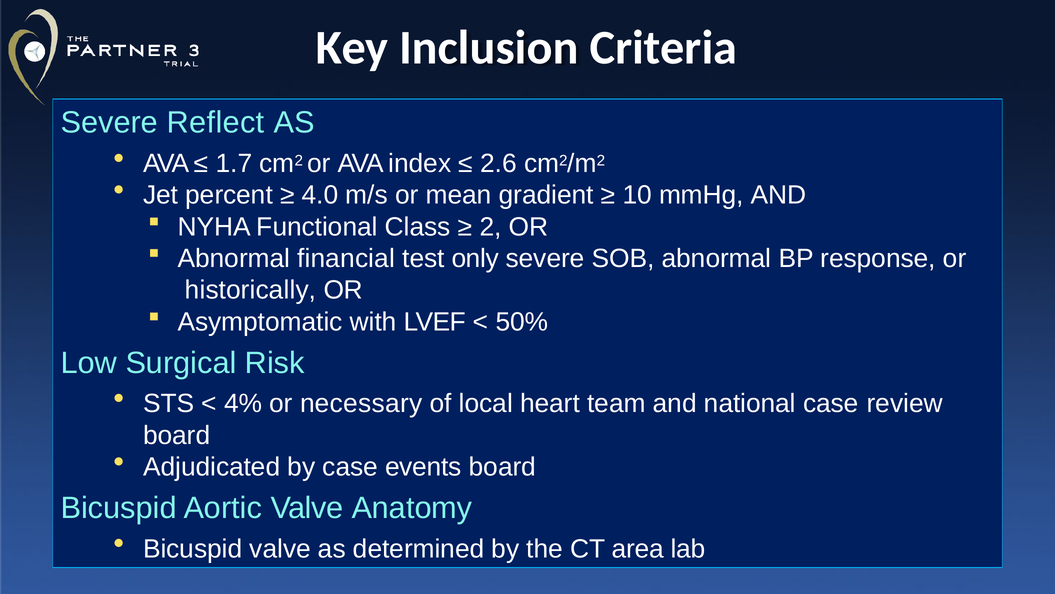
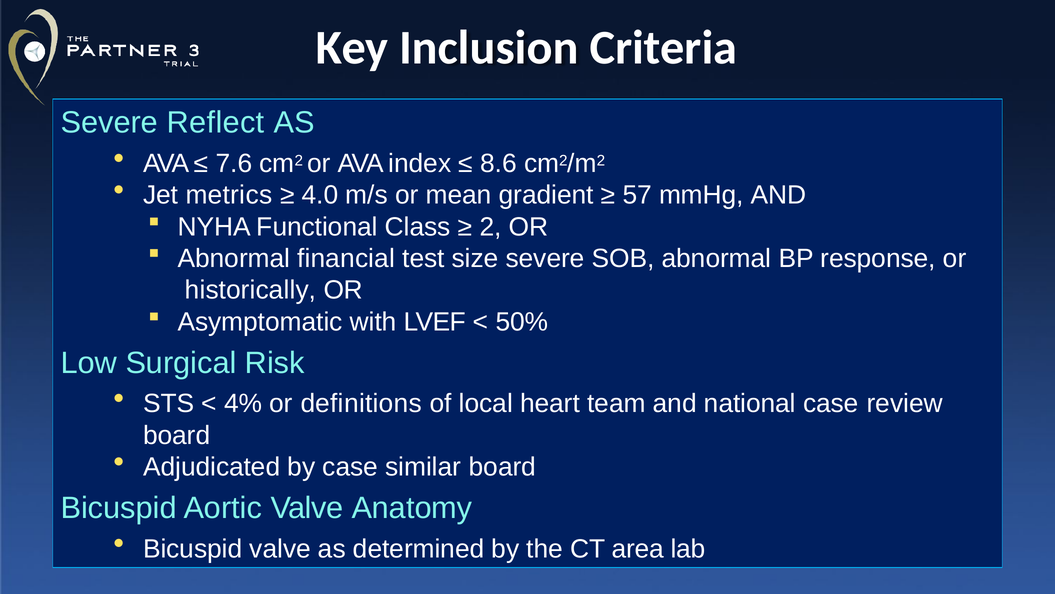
1.7: 1.7 -> 7.6 (234, 163)
2.6: 2.6 -> 8.6 (498, 163)
percent: percent -> metrics (229, 195)
10: 10 -> 57 (637, 195)
only: only -> size (475, 258)
necessary: necessary -> definitions (361, 403)
events: events -> similar (423, 467)
